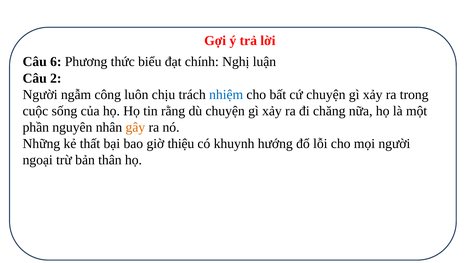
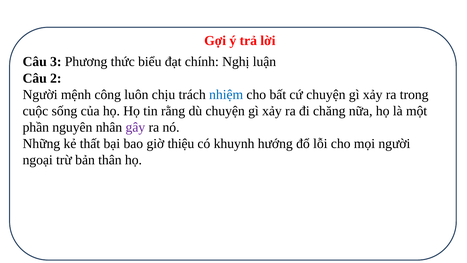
6: 6 -> 3 (56, 62)
ngẫm: ngẫm -> mệnh (76, 94)
gây colour: orange -> purple (135, 127)
